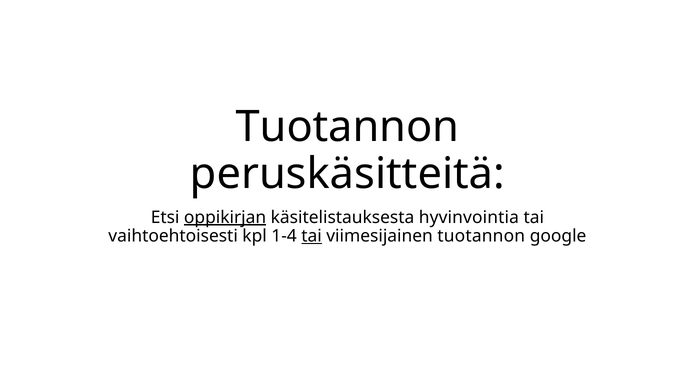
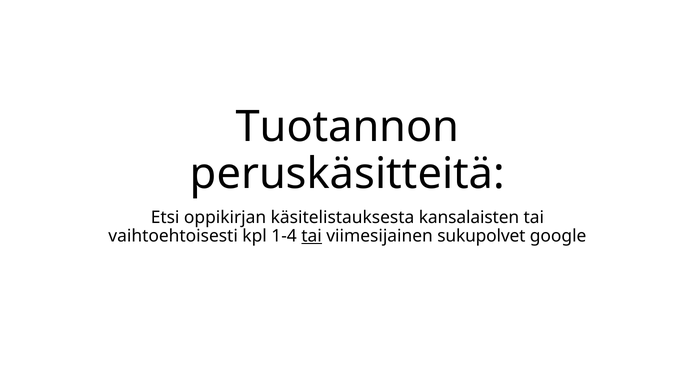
oppikirjan underline: present -> none (225, 217)
hyvinvointia: hyvinvointia -> kansalaisten (469, 217)
viimesijainen tuotannon: tuotannon -> sukupolvet (481, 236)
